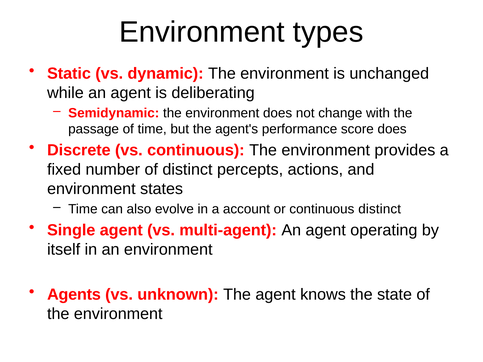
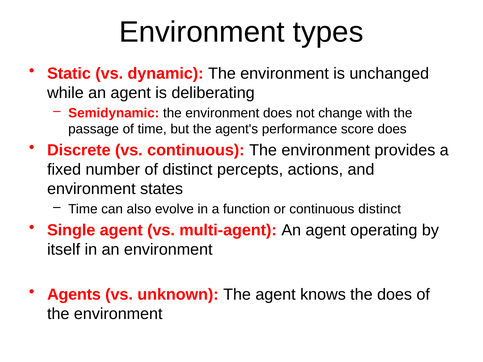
account: account -> function (246, 209)
the state: state -> does (395, 295)
